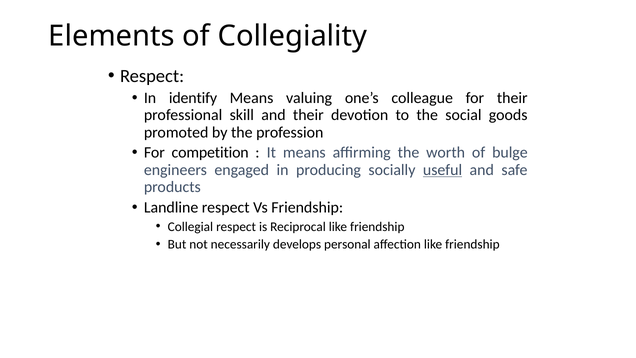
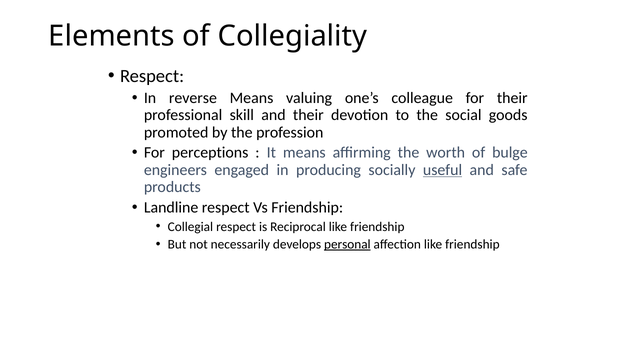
identify: identify -> reverse (193, 98)
competition: competition -> perceptions (210, 153)
personal underline: none -> present (347, 244)
